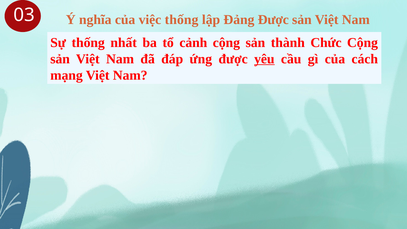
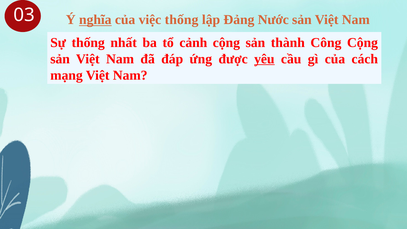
nghĩa underline: none -> present (95, 20)
Đảng Được: Được -> Nước (273, 20)
Chức: Chức -> Công (326, 43)
